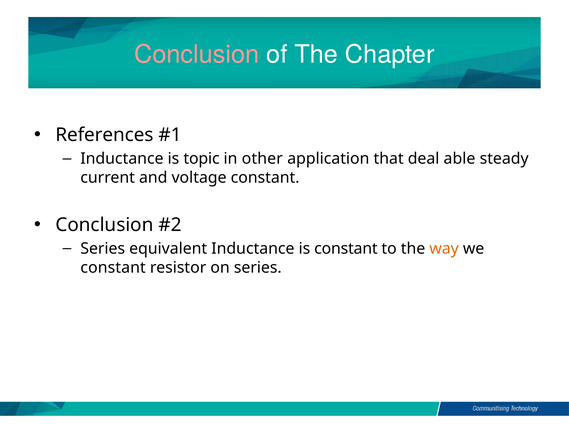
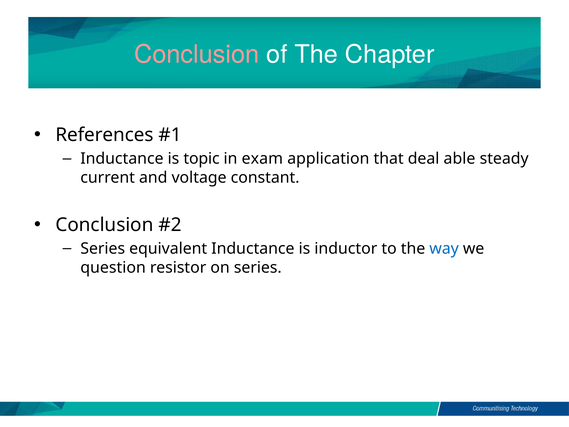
other: other -> exam (262, 159)
is constant: constant -> inductor (346, 249)
way colour: orange -> blue (444, 249)
constant: constant -> question (113, 268)
